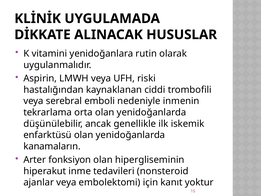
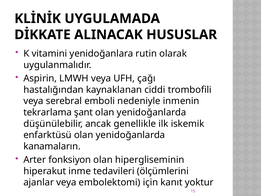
riski: riski -> çağı (146, 78)
orta: orta -> şant (84, 112)
nonsteroid: nonsteroid -> ölçümlerini (163, 171)
